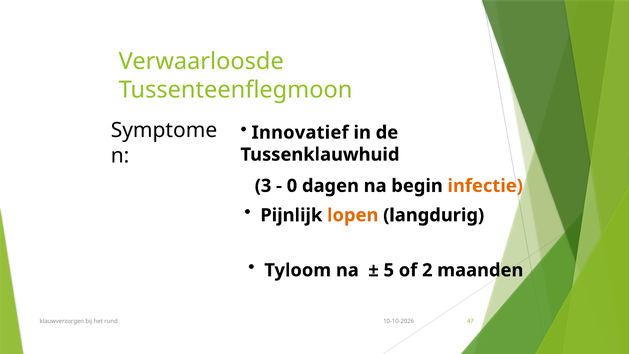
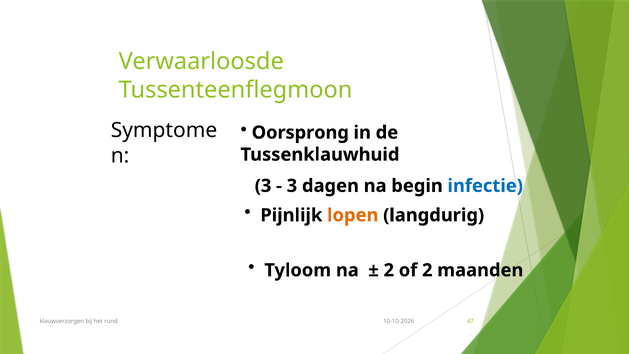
Innovatief: Innovatief -> Oorsprong (300, 133)
0: 0 -> 3 (292, 186)
infectie colour: orange -> blue (485, 186)
5: 5 -> 2 (389, 270)
